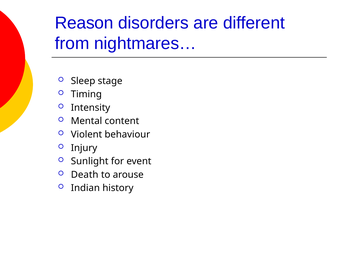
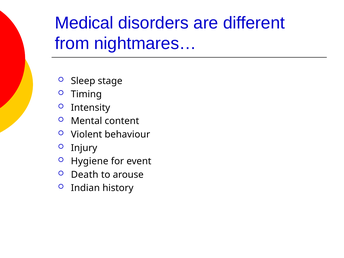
Reason: Reason -> Medical (84, 23)
Sunlight: Sunlight -> Hygiene (90, 161)
